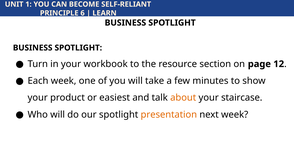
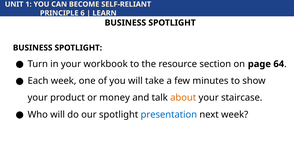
12: 12 -> 64 (279, 64)
easiest: easiest -> money (115, 98)
presentation colour: orange -> blue (169, 115)
